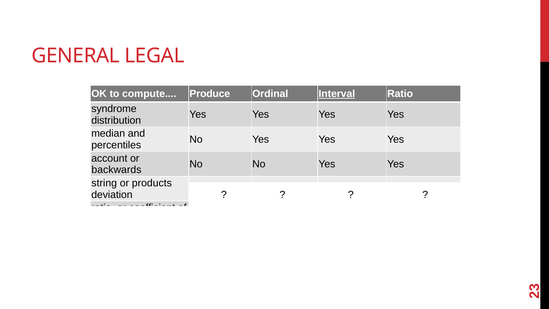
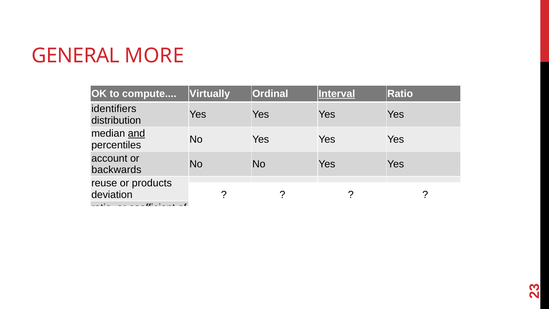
LEGAL: LEGAL -> MORE (154, 56)
Produce: Produce -> Virtually (210, 94)
syndrome: syndrome -> identifiers (114, 109)
and underline: none -> present (137, 133)
string: string -> reuse (104, 183)
